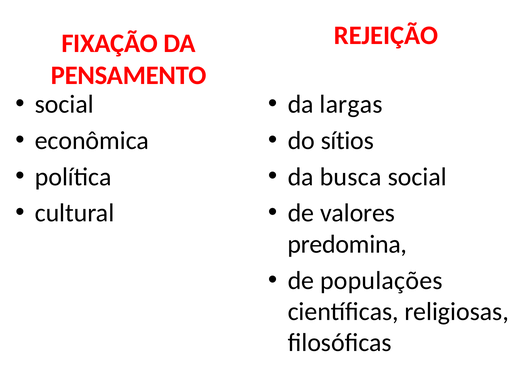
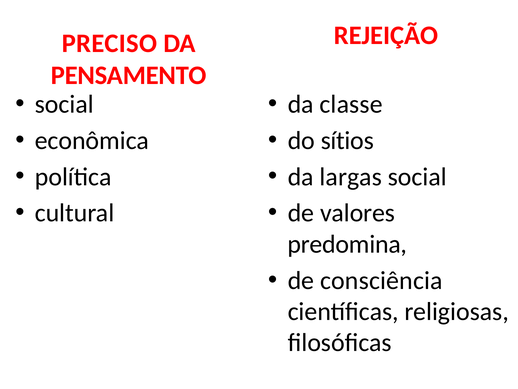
FIXAÇÃO: FIXAÇÃO -> PRECISO (109, 43)
largas: largas -> classe (351, 104)
busca: busca -> largas (351, 177)
populações: populações -> consciência (381, 280)
